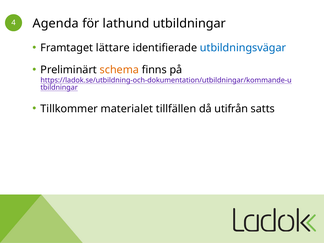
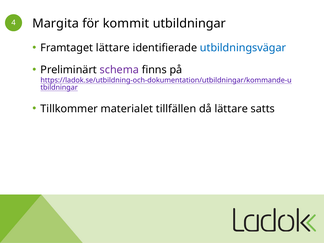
Agenda: Agenda -> Margita (56, 24)
lathund: lathund -> kommit (126, 24)
schema colour: orange -> purple (119, 70)
då utifrån: utifrån -> lättare (231, 109)
